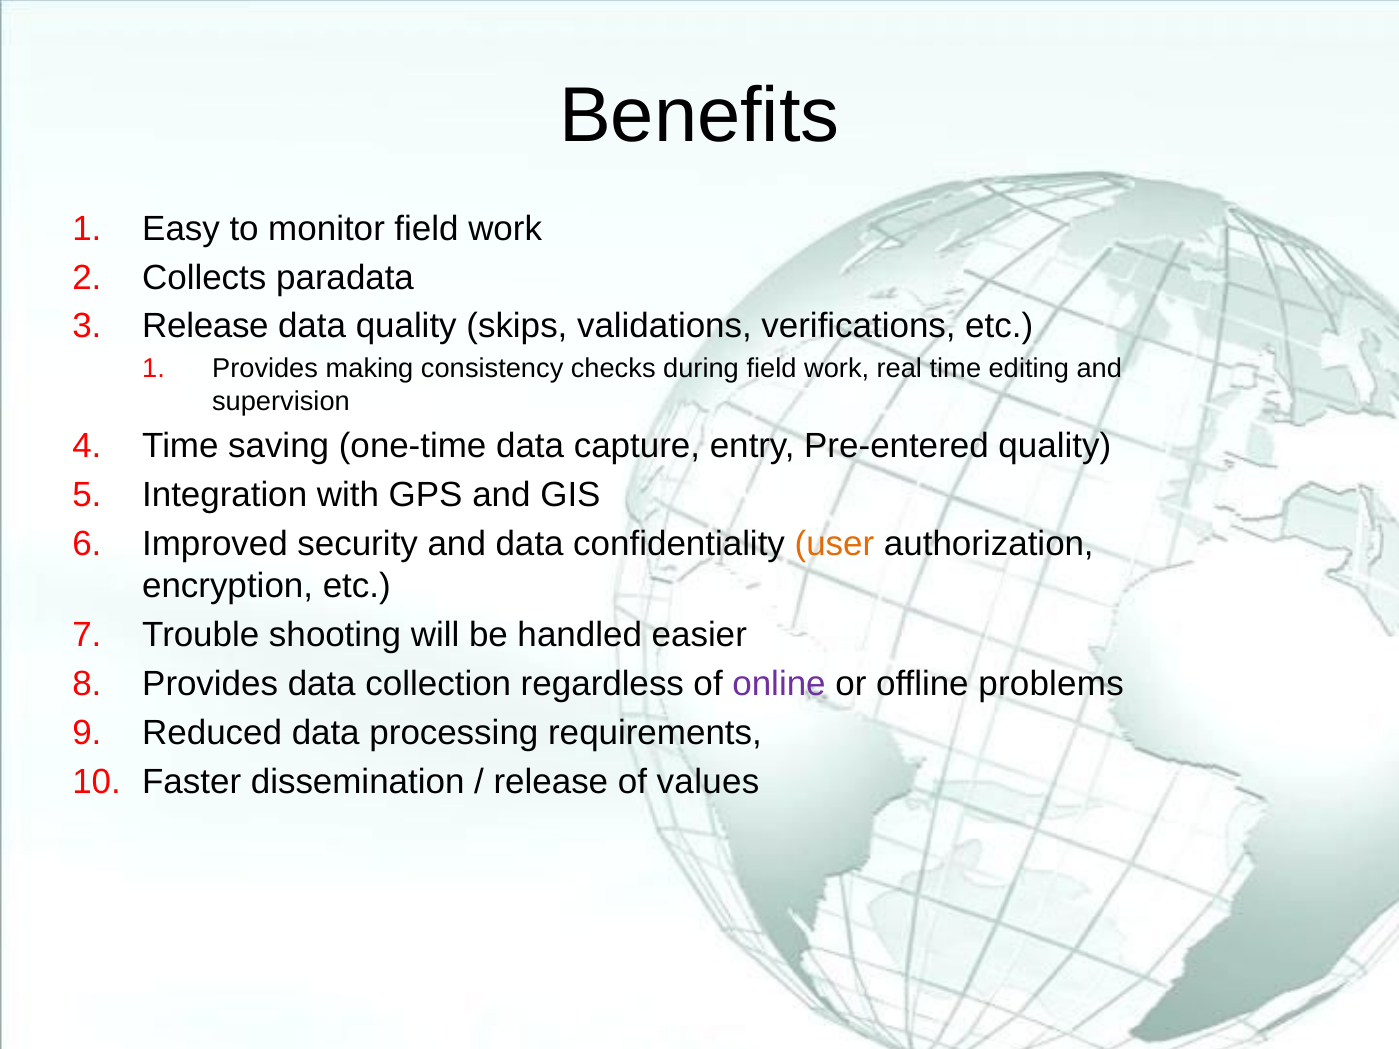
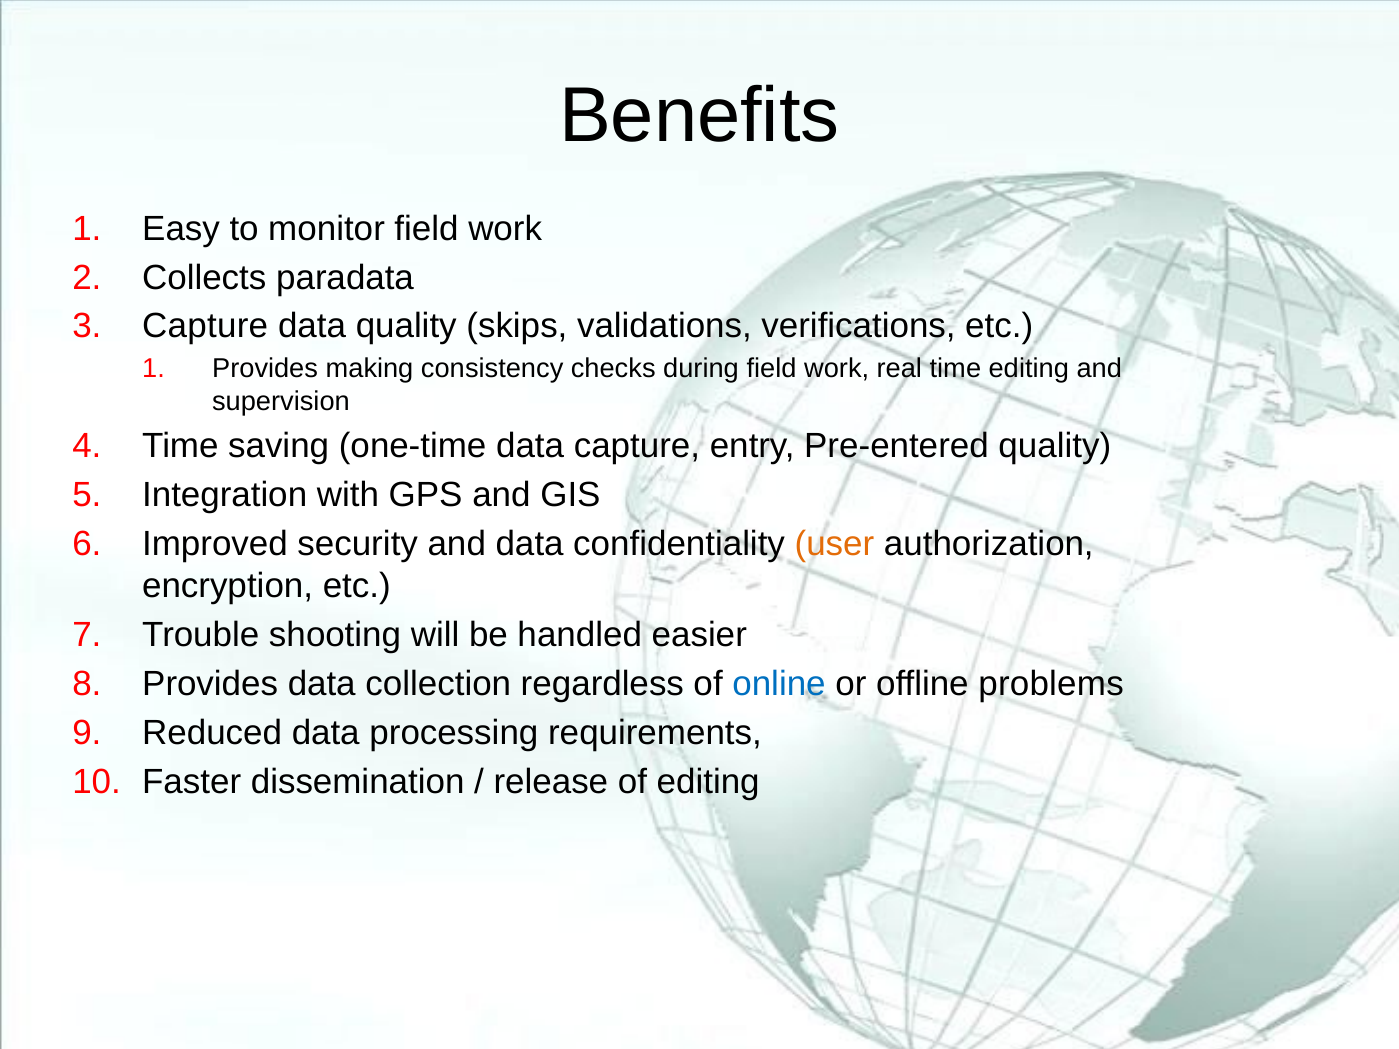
Release: Release -> Capture (205, 327)
online colour: purple -> blue (779, 684)
of values: values -> editing (708, 782)
